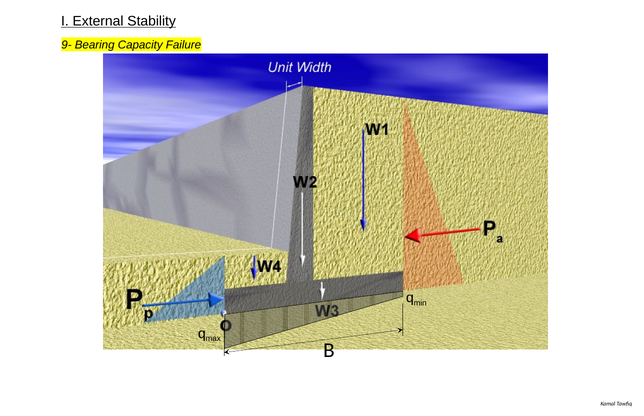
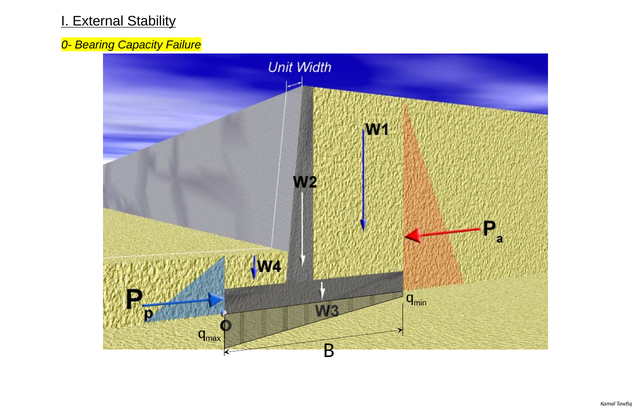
9-: 9- -> 0- (67, 45)
